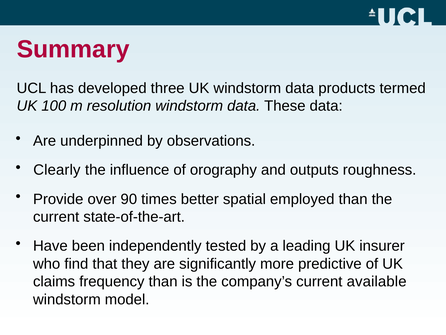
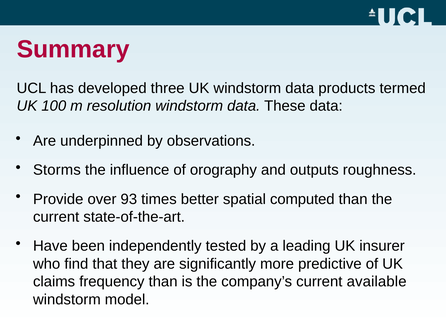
Clearly: Clearly -> Storms (57, 170)
90: 90 -> 93 (129, 199)
employed: employed -> computed (302, 199)
